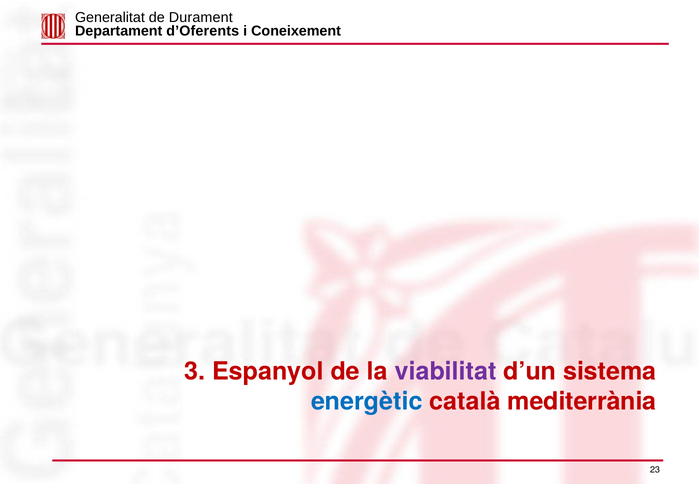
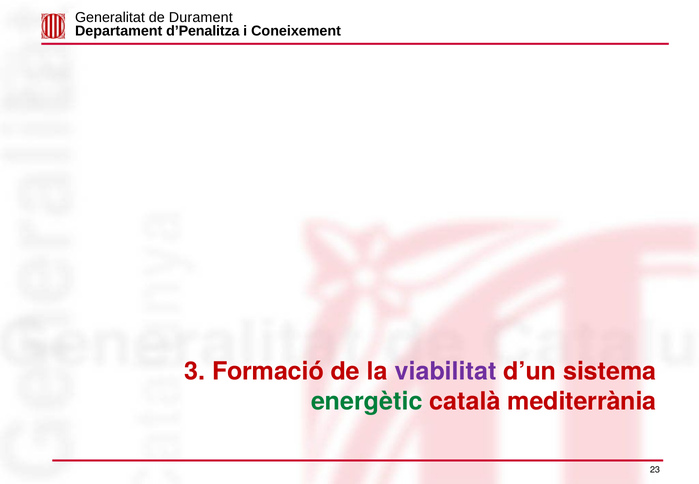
d’Oferents: d’Oferents -> d’Penalitza (203, 31)
Espanyol: Espanyol -> Formació (268, 371)
energètic colour: blue -> green (367, 401)
